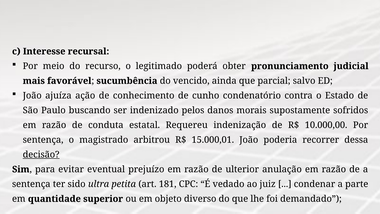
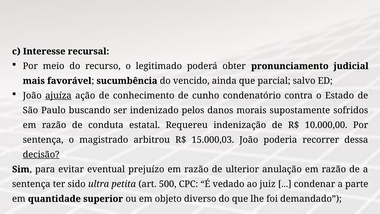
ajuíza underline: none -> present (58, 96)
15.000,01: 15.000,01 -> 15.000,03 (213, 140)
181: 181 -> 500 (168, 184)
